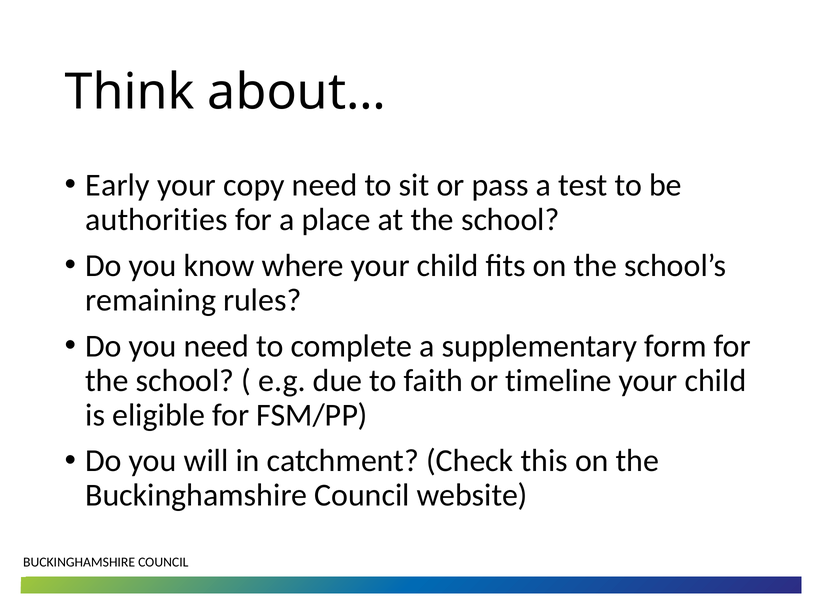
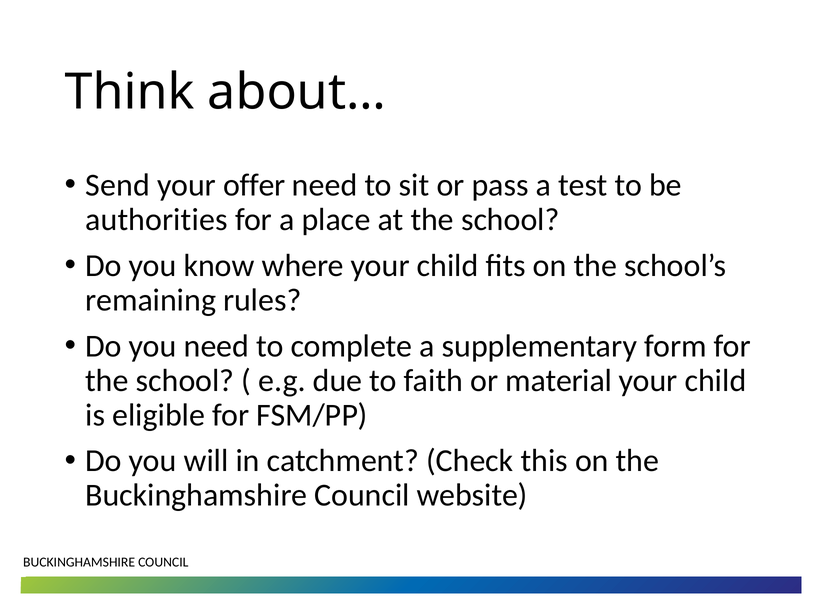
Early: Early -> Send (118, 185)
copy: copy -> offer (254, 185)
timeline: timeline -> material (559, 381)
